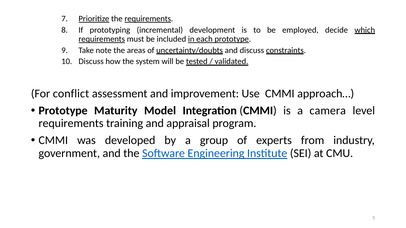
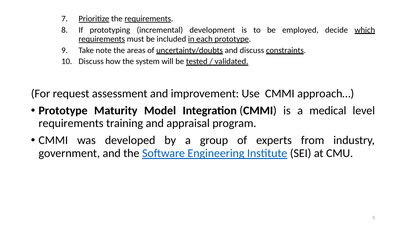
conflict: conflict -> request (71, 94)
camera: camera -> medical (328, 111)
